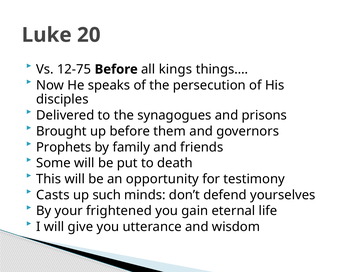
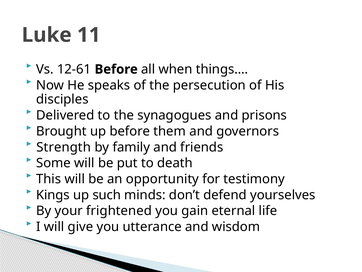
20: 20 -> 11 (89, 35)
12-75: 12-75 -> 12-61 (74, 69)
kings: kings -> when (175, 69)
Prophets: Prophets -> Strength (64, 147)
Casts: Casts -> Kings (53, 195)
